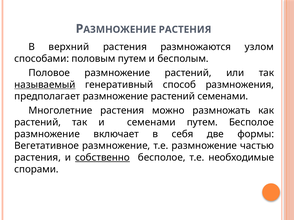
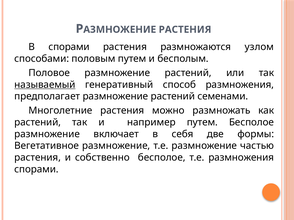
В верхний: верхний -> спорами (69, 47)
и семенами: семенами -> например (151, 123)
собственно underline: present -> none (102, 158)
т.е необходимые: необходимые -> размножения (241, 158)
